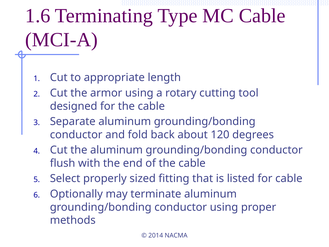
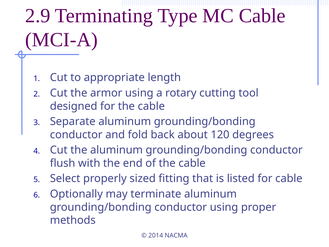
1.6: 1.6 -> 2.9 (38, 16)
